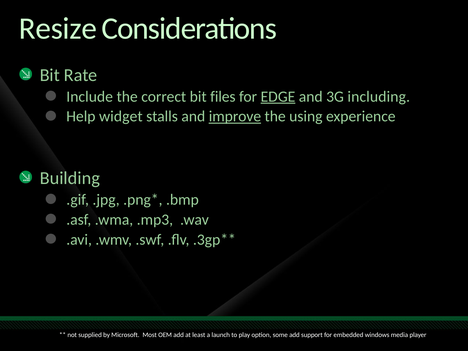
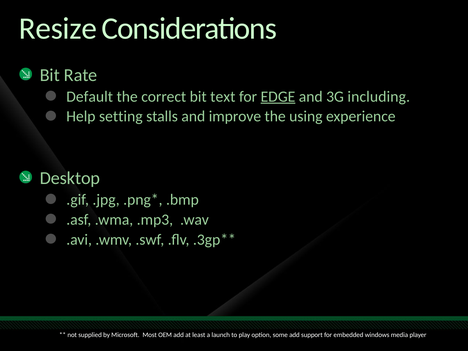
Include: Include -> Default (90, 97)
files: files -> text (223, 97)
widget: widget -> setting (121, 116)
improve underline: present -> none (235, 116)
Building: Building -> Desktop (70, 178)
